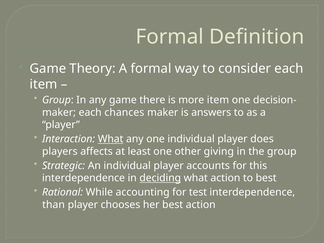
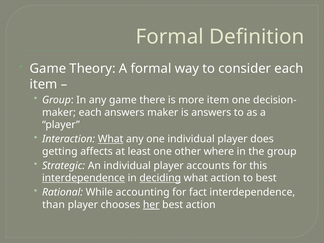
each chances: chances -> answers (124, 112)
players: players -> getting (60, 151)
giving: giving -> where (219, 151)
interdependence underline: none -> present (84, 178)
test: test -> fact (198, 192)
her underline: none -> present (151, 205)
